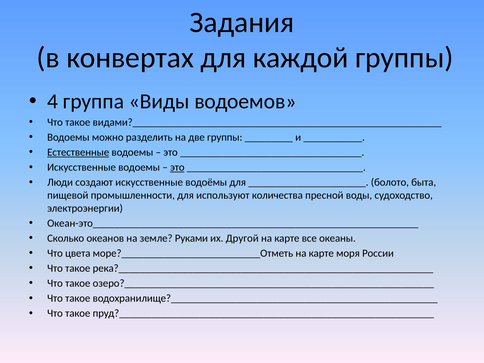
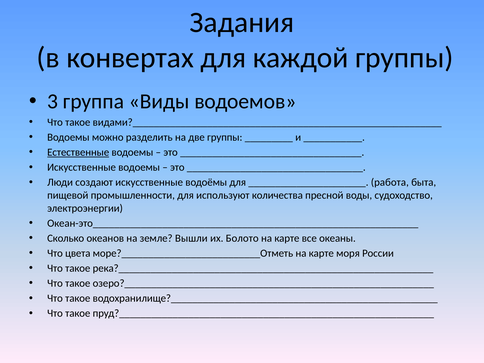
4: 4 -> 3 (53, 102)
это underline: present -> none (177, 167)
болото: болото -> работа (390, 182)
Руками: Руками -> Вышли (191, 238)
Другой: Другой -> Болото (242, 238)
